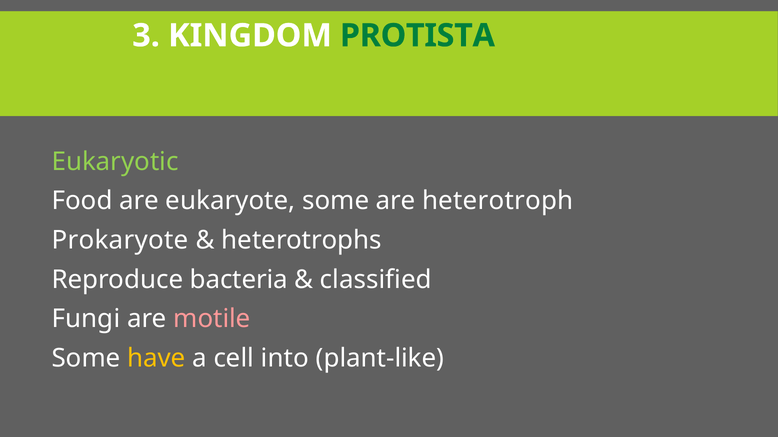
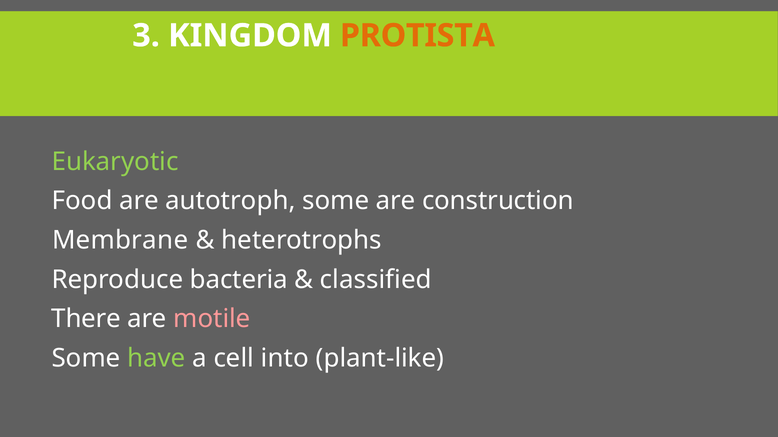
PROTISTA colour: green -> orange (417, 36)
eukaryote: eukaryote -> autotroph (230, 201)
heterotroph: heterotroph -> construction (498, 201)
Prokaryote: Prokaryote -> Membrane (120, 241)
Fungi: Fungi -> There (86, 319)
have colour: yellow -> light green (156, 359)
